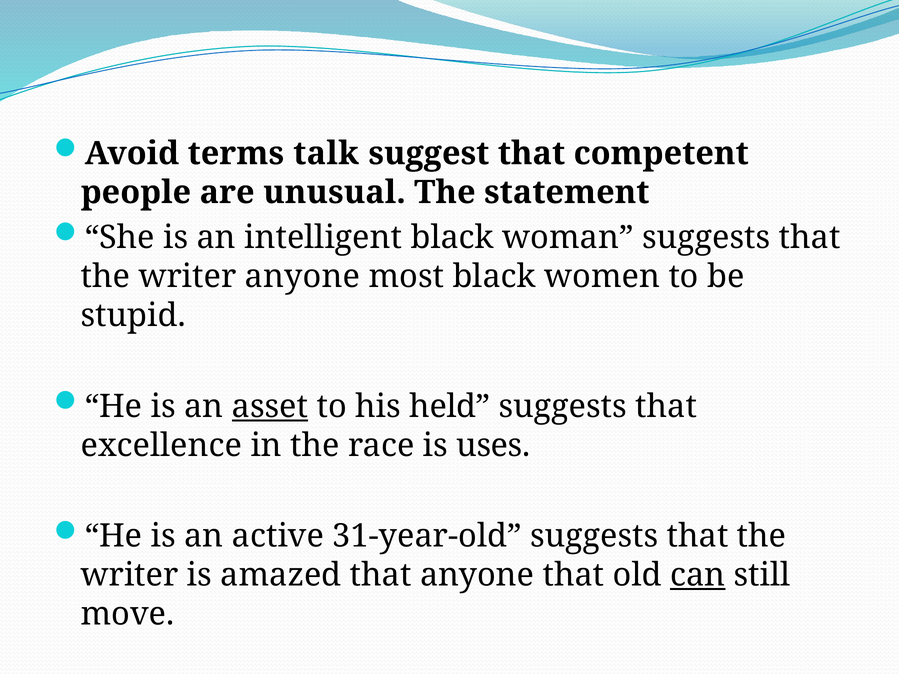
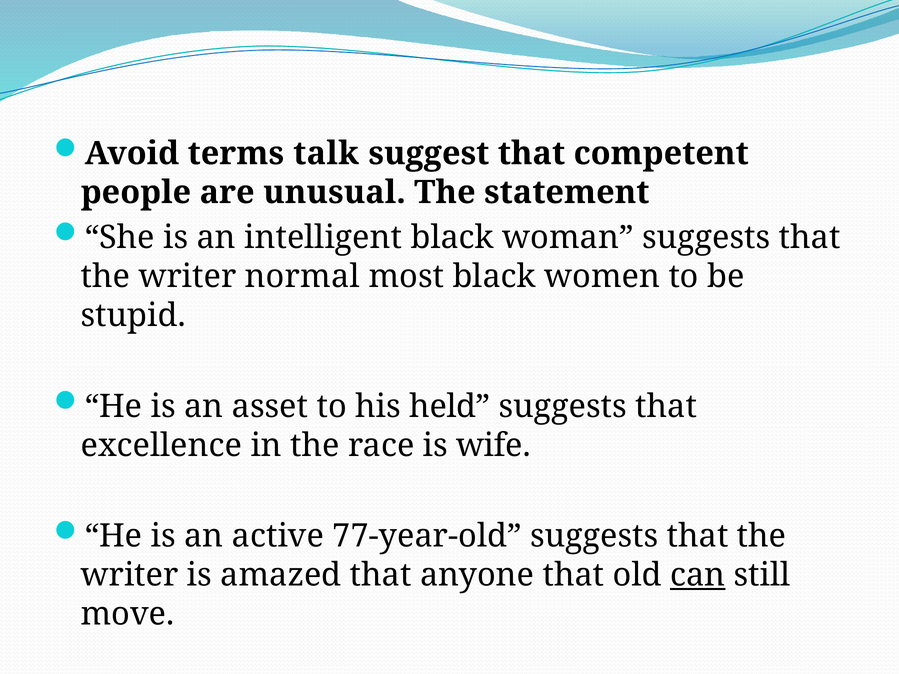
writer anyone: anyone -> normal (302, 277)
asset underline: present -> none (270, 407)
uses: uses -> wife (493, 445)
31-year-old: 31-year-old -> 77-year-old (427, 536)
